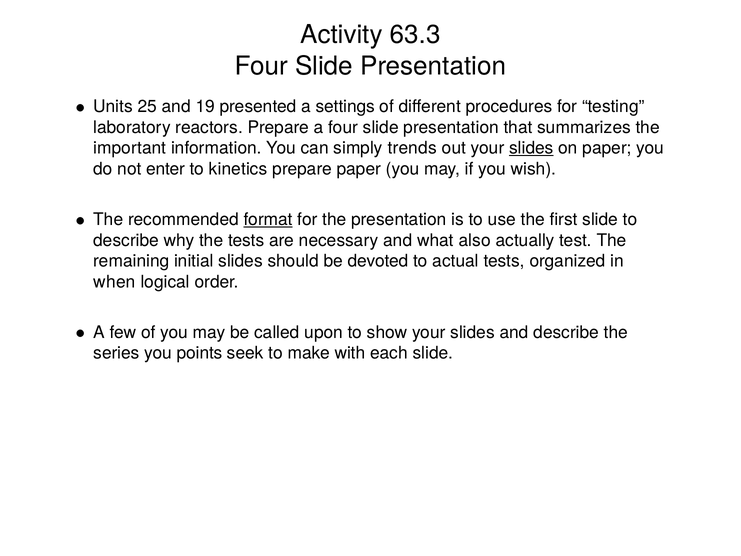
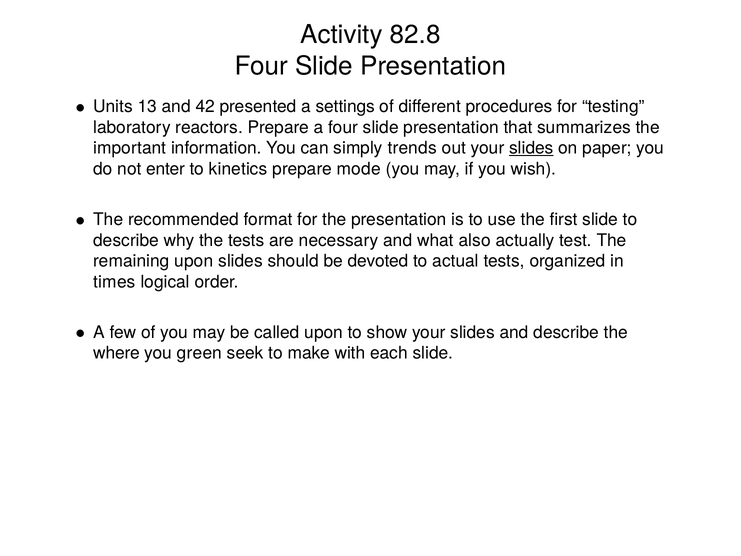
63.3: 63.3 -> 82.8 (415, 35)
25: 25 -> 13 (147, 106)
19: 19 -> 42 (205, 106)
prepare paper: paper -> mode (359, 169)
format underline: present -> none (268, 219)
remaining initial: initial -> upon (194, 261)
when: when -> times (114, 282)
series: series -> where (117, 353)
points: points -> green (199, 353)
